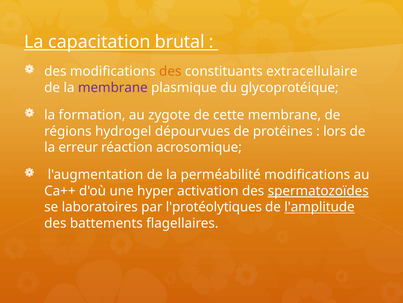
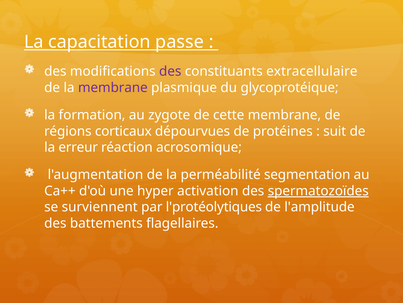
brutal: brutal -> passe (180, 42)
des colour: orange -> purple (170, 71)
hydrogel: hydrogel -> corticaux (123, 131)
lors: lors -> suit (335, 131)
perméabilité modifications: modifications -> segmentation (307, 174)
laboratoires: laboratoires -> surviennent (100, 207)
l'amplitude underline: present -> none (320, 207)
